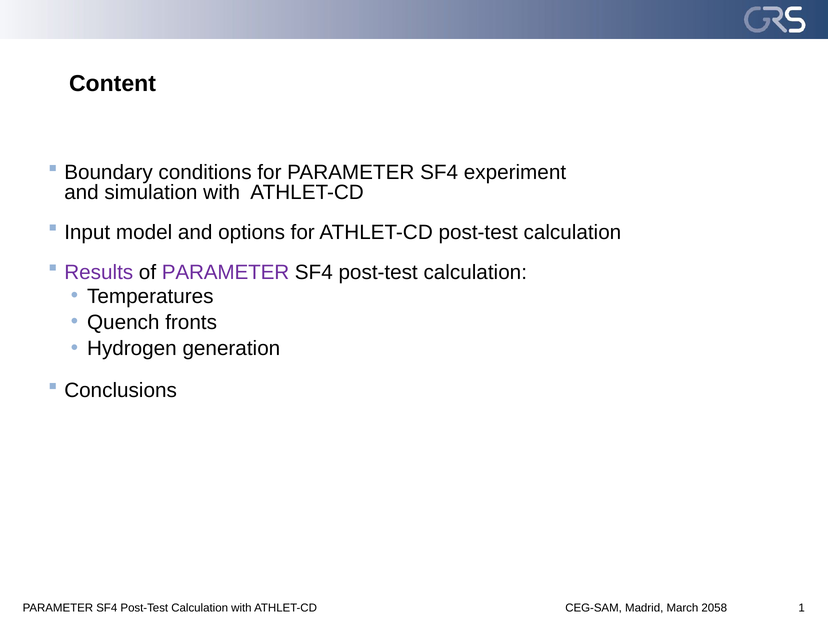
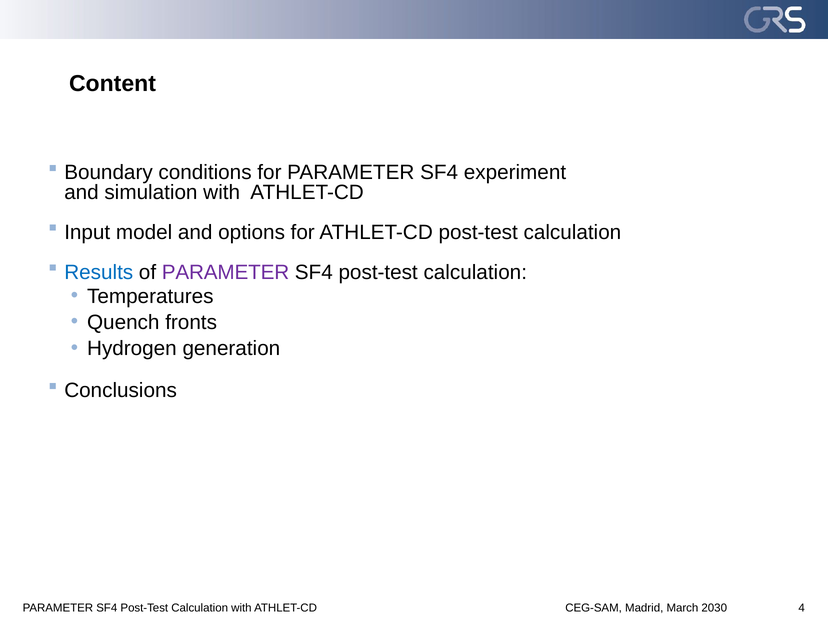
Results colour: purple -> blue (99, 272)
1: 1 -> 4 (802, 608)
2058: 2058 -> 2030 (714, 608)
